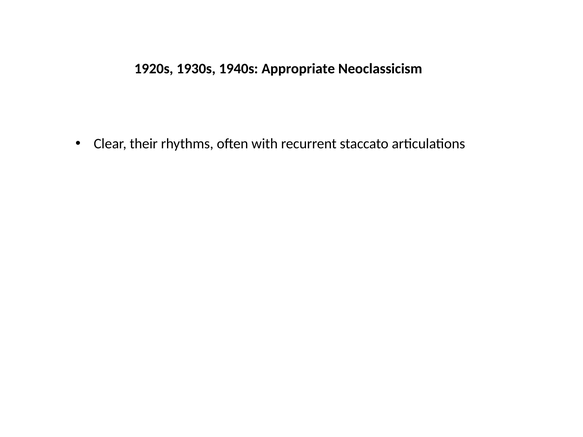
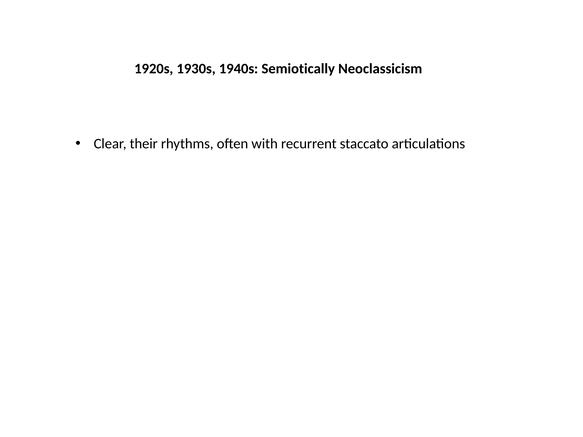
Appropriate: Appropriate -> Semiotically (298, 69)
